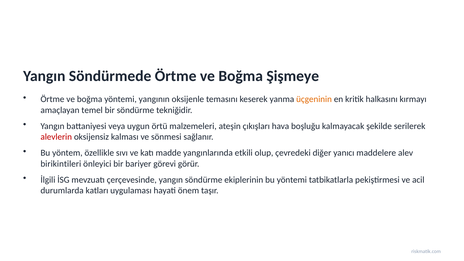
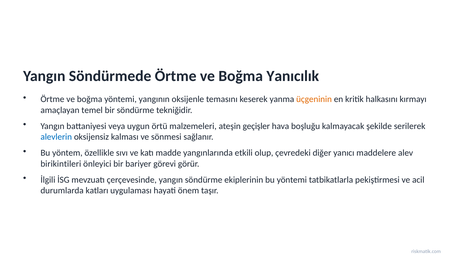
Şişmeye: Şişmeye -> Yanıcılık (293, 76)
çıkışları: çıkışları -> geçişler (256, 126)
alevlerin colour: red -> blue (56, 137)
